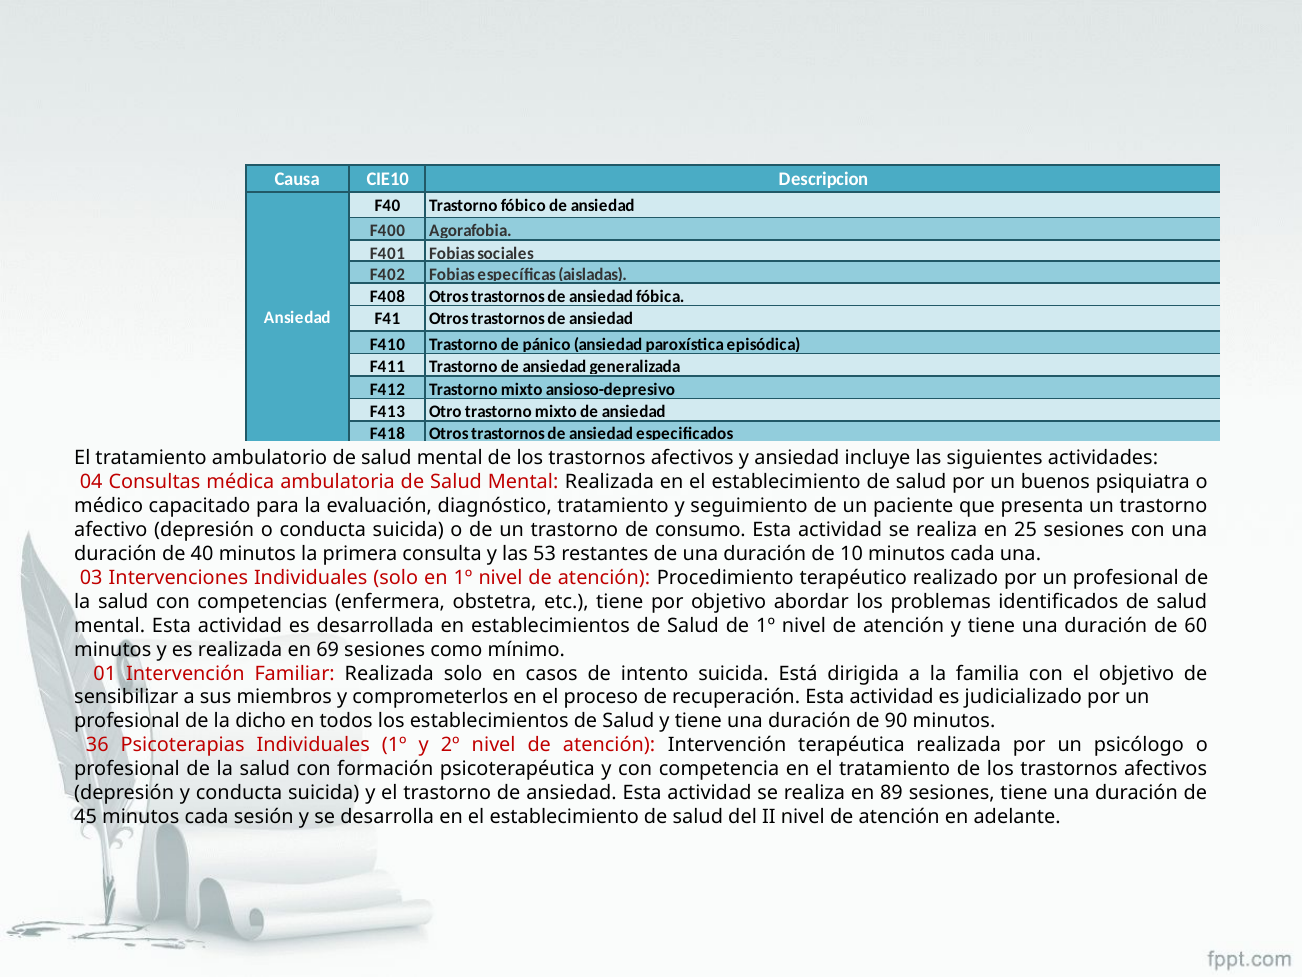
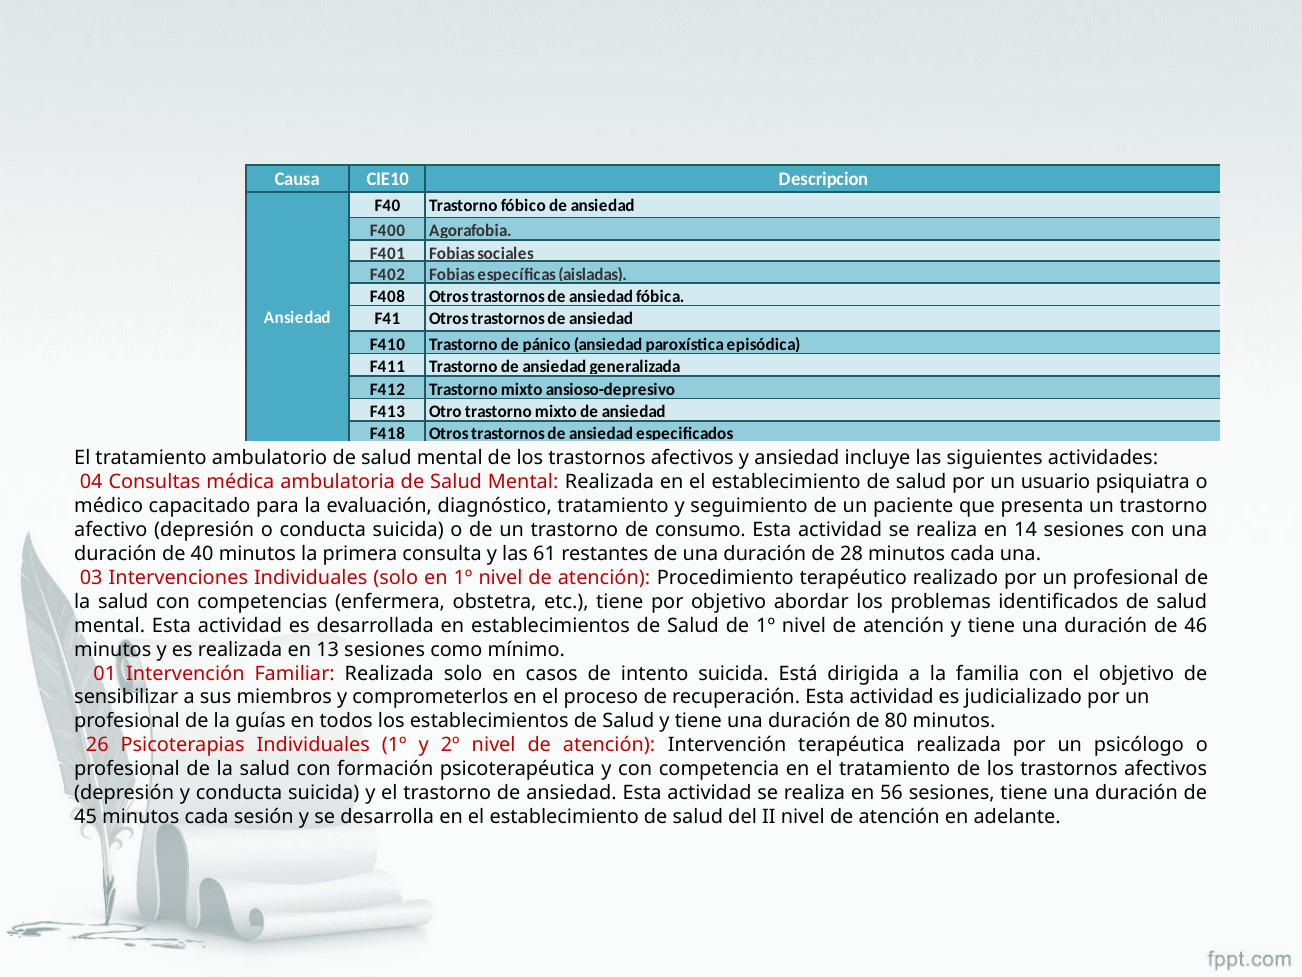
buenos: buenos -> usuario (1055, 482)
25: 25 -> 14 (1026, 530)
53: 53 -> 61 (545, 554)
10: 10 -> 28 (852, 554)
60: 60 -> 46 (1196, 625)
69: 69 -> 13 (328, 649)
dicho: dicho -> guías (260, 721)
90: 90 -> 80 (896, 721)
36: 36 -> 26 (97, 745)
89: 89 -> 56 (891, 793)
